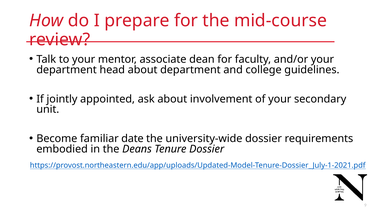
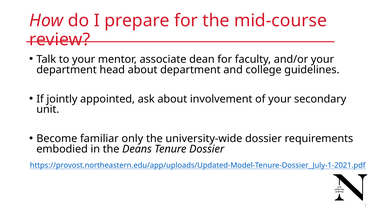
date: date -> only (132, 139)
